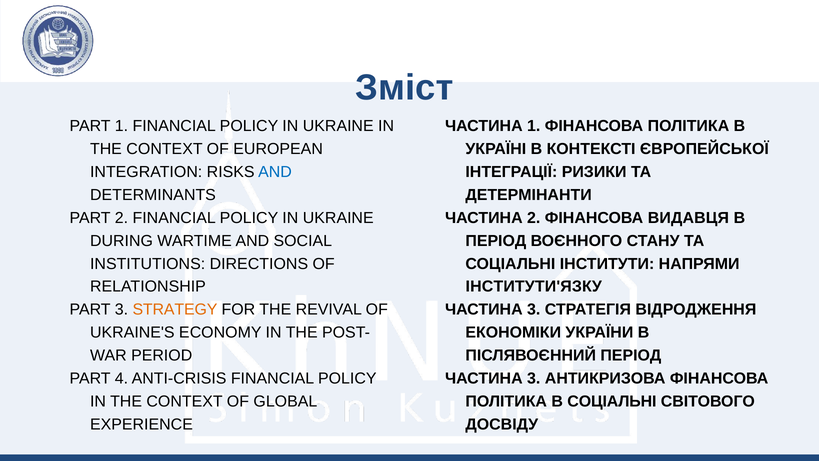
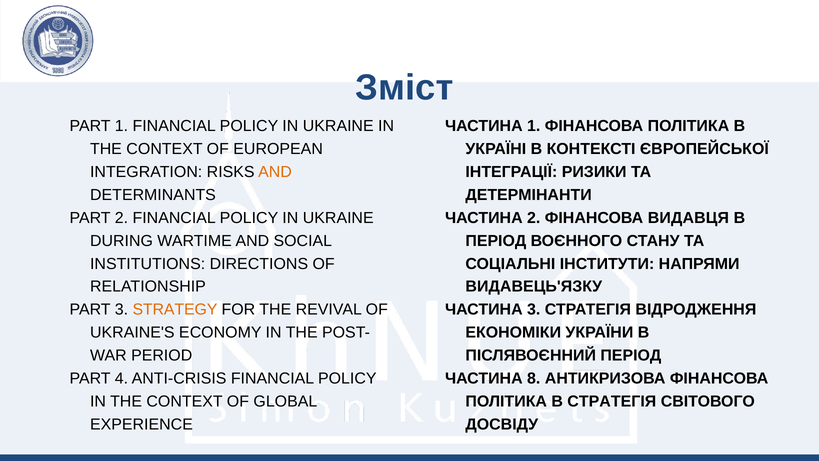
AND colour: blue -> orange (275, 172)
ІНСТИТУТИ'ЯЗКУ: ІНСТИТУТИ'ЯЗКУ -> ВИДАВЕЦЬ'ЯЗКУ (534, 287)
3: 3 -> 8 (534, 378)
В СОЦІАЛЬНІ: СОЦІАЛЬНІ -> СТРАТЕГІЯ (612, 401)
